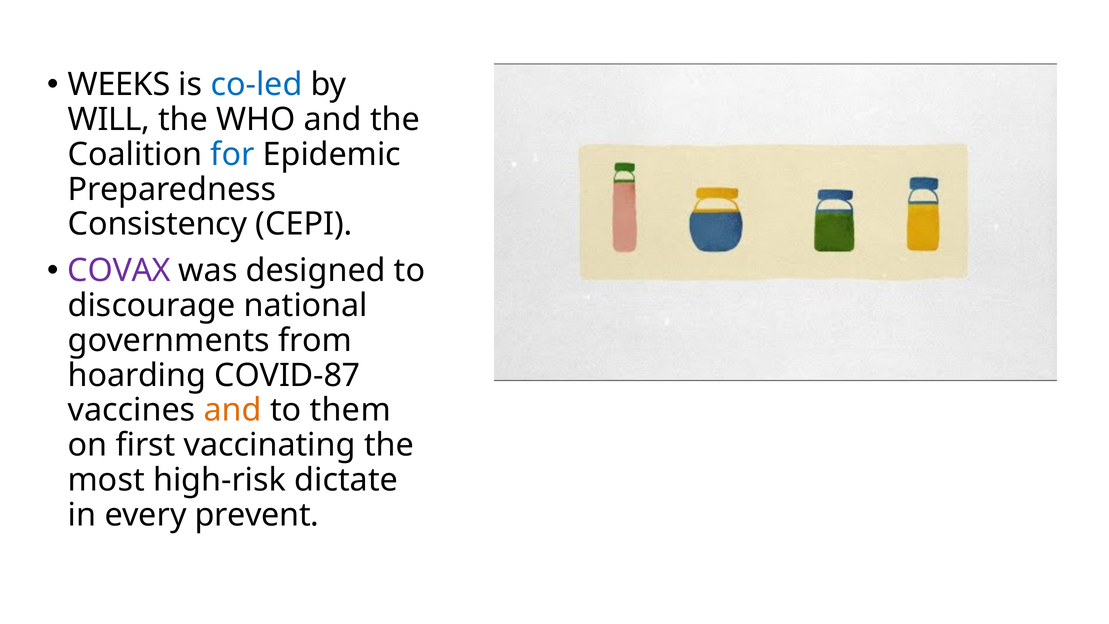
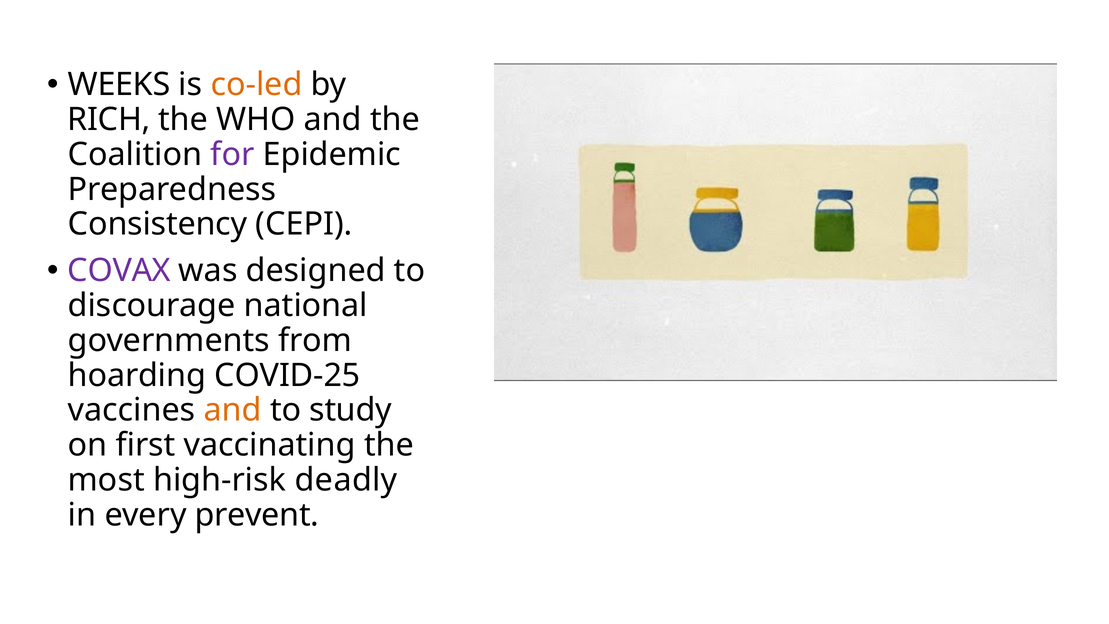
co-led colour: blue -> orange (257, 85)
WILL: WILL -> RICH (109, 120)
for colour: blue -> purple (232, 154)
COVID-87: COVID-87 -> COVID-25 (287, 375)
them: them -> study (351, 410)
dictate: dictate -> deadly (346, 480)
